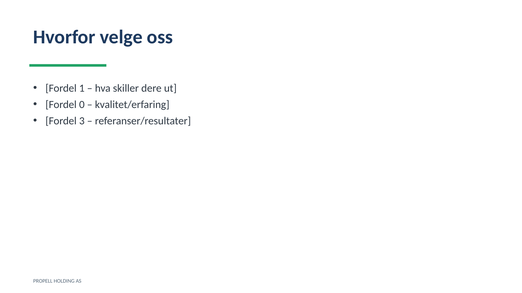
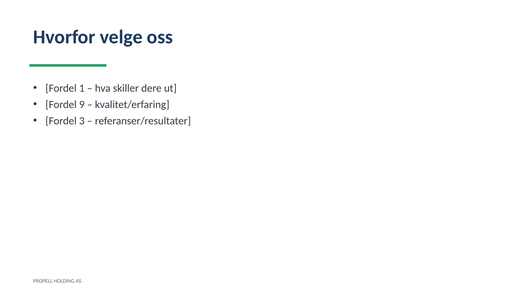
0: 0 -> 9 (82, 105)
